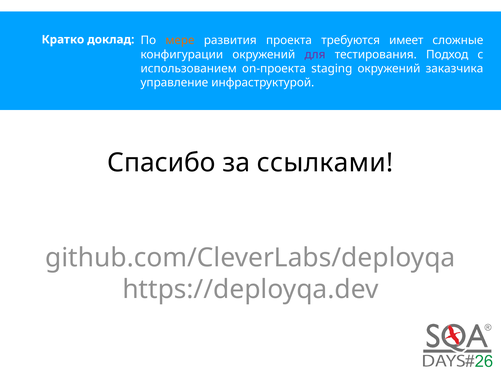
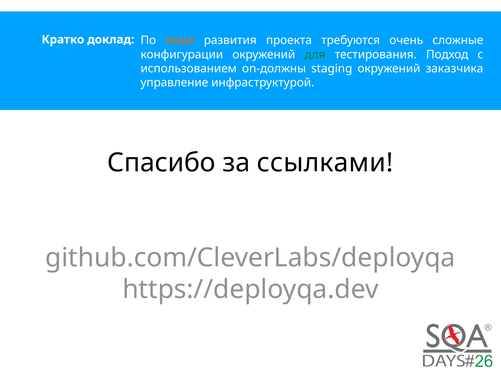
имеет: имеет -> очень (406, 40)
для colour: purple -> green (315, 54)
on-проекта: on-проекта -> on-должны (274, 69)
